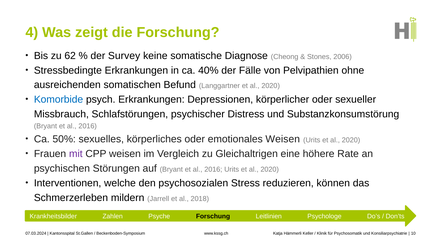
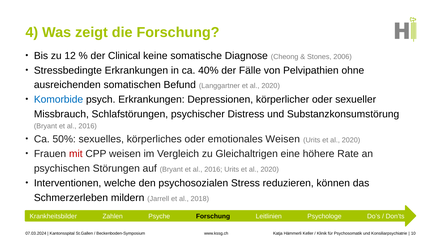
62: 62 -> 12 (70, 56)
Survey: Survey -> Clinical (124, 56)
mit colour: purple -> red (76, 154)
